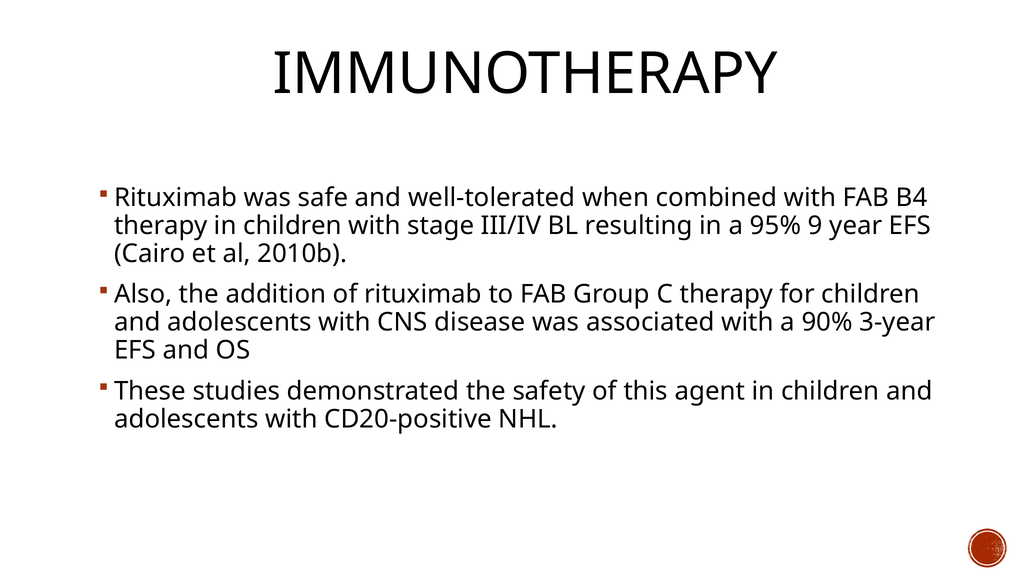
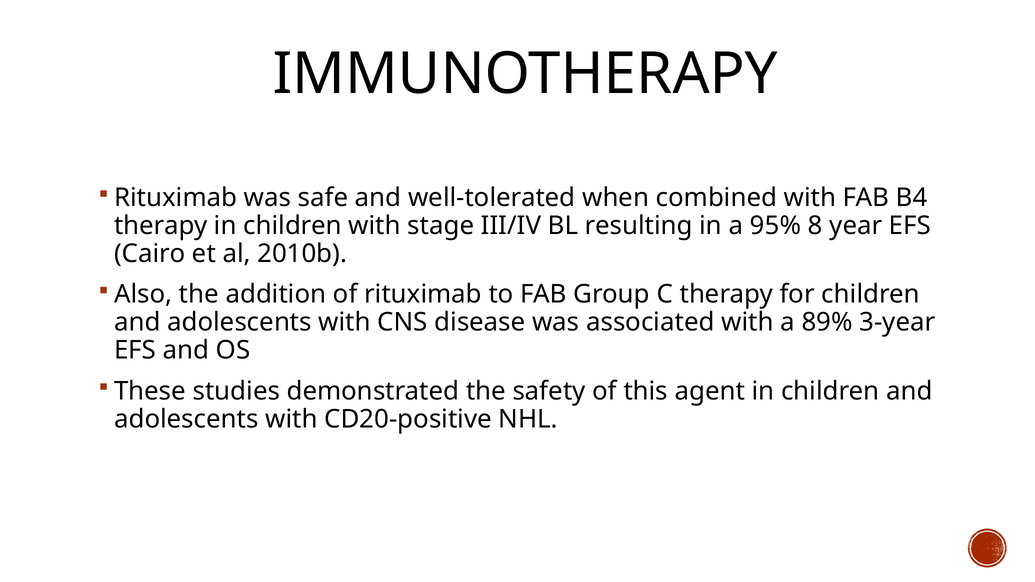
9: 9 -> 8 (815, 226)
90%: 90% -> 89% (827, 322)
